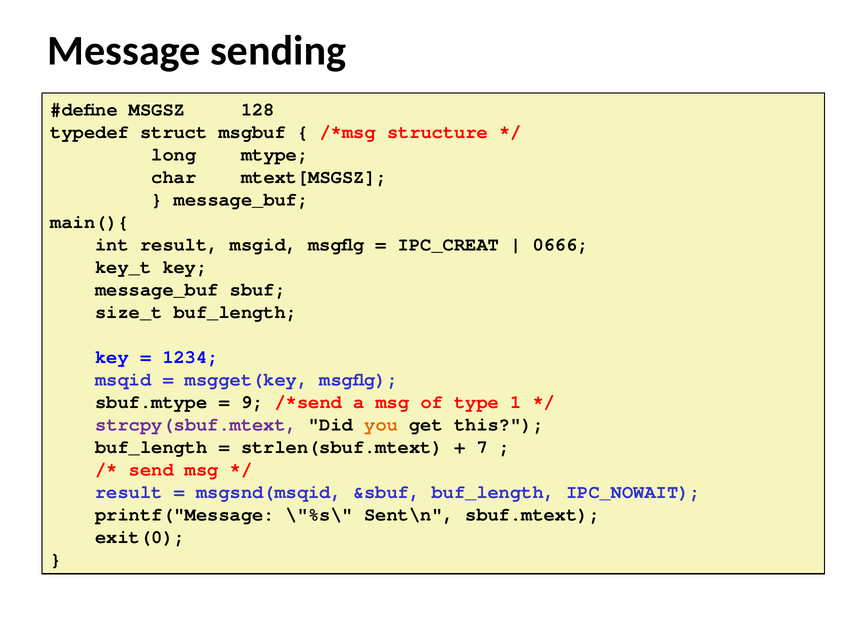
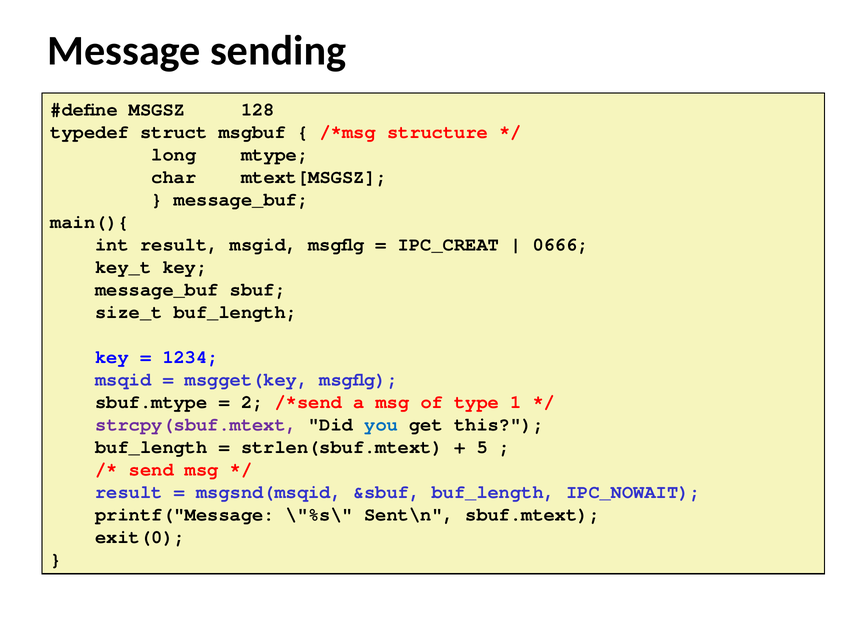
9: 9 -> 2 (252, 402)
you colour: orange -> blue (381, 425)
7: 7 -> 5 (482, 447)
